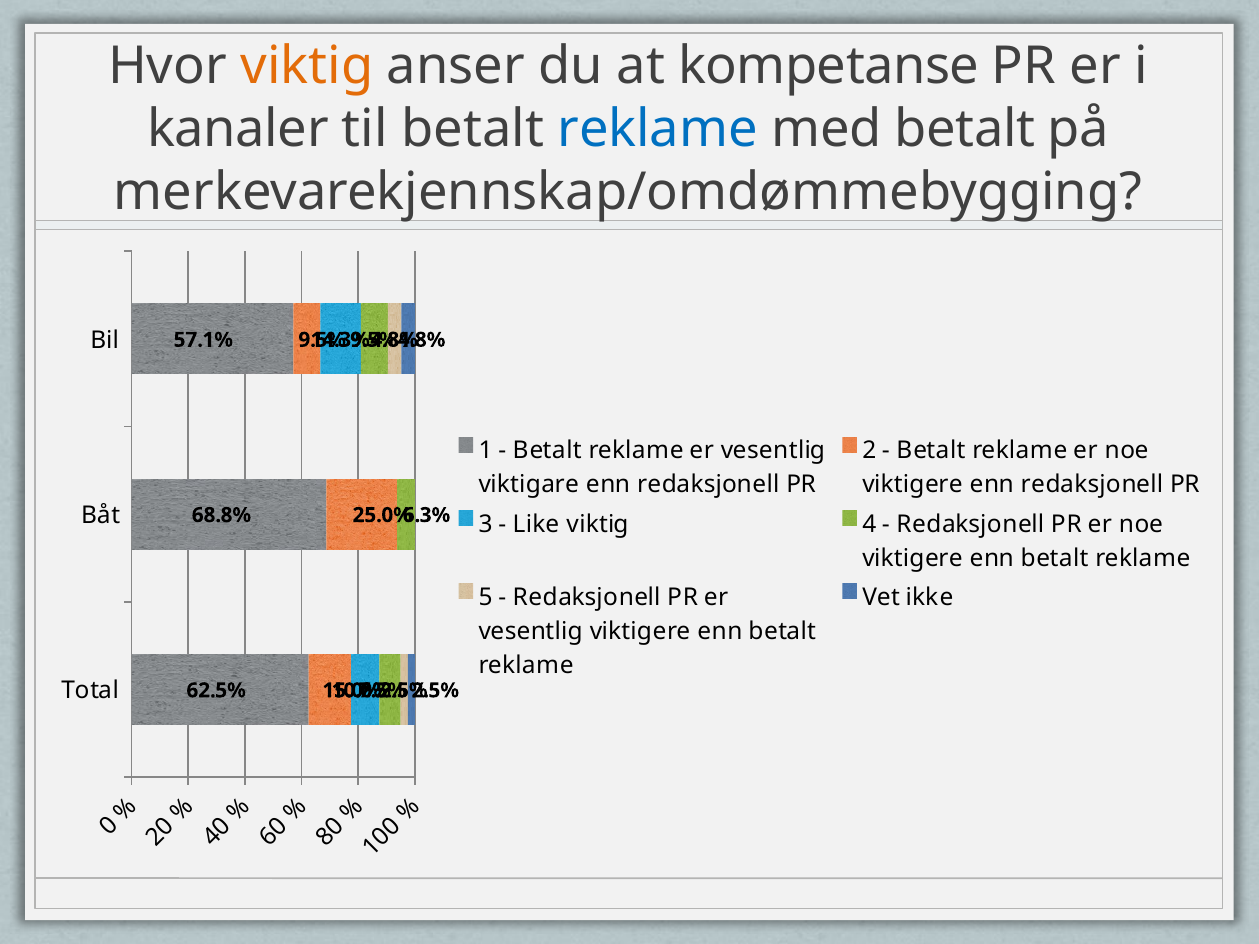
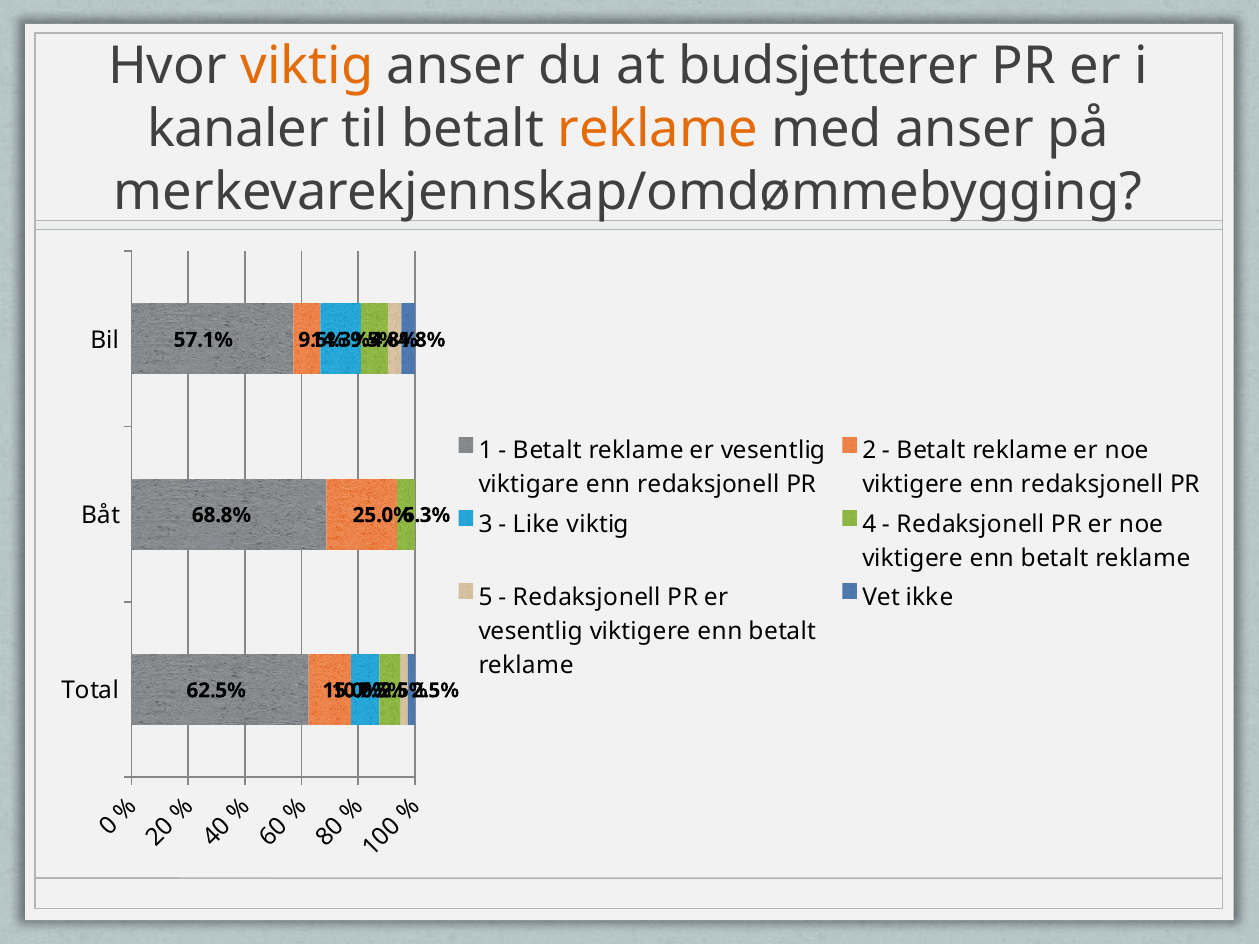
kompetanse: kompetanse -> budsjetterer (829, 67)
reklame colour: blue -> orange (658, 129)
med betalt: betalt -> anser (965, 129)
